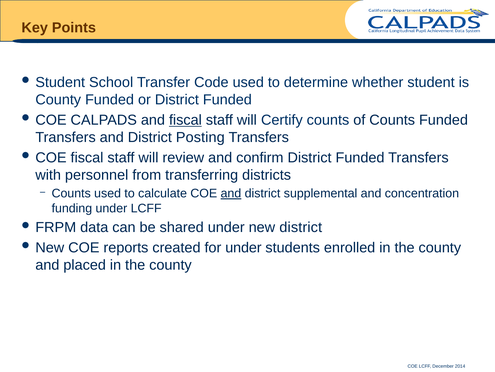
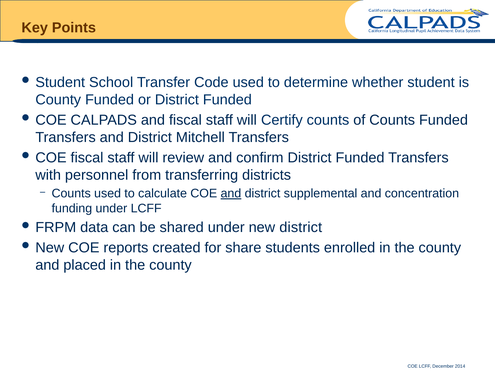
fiscal underline: present -> none (185, 120)
Posting: Posting -> Mitchell (200, 137)
for under: under -> share (243, 247)
